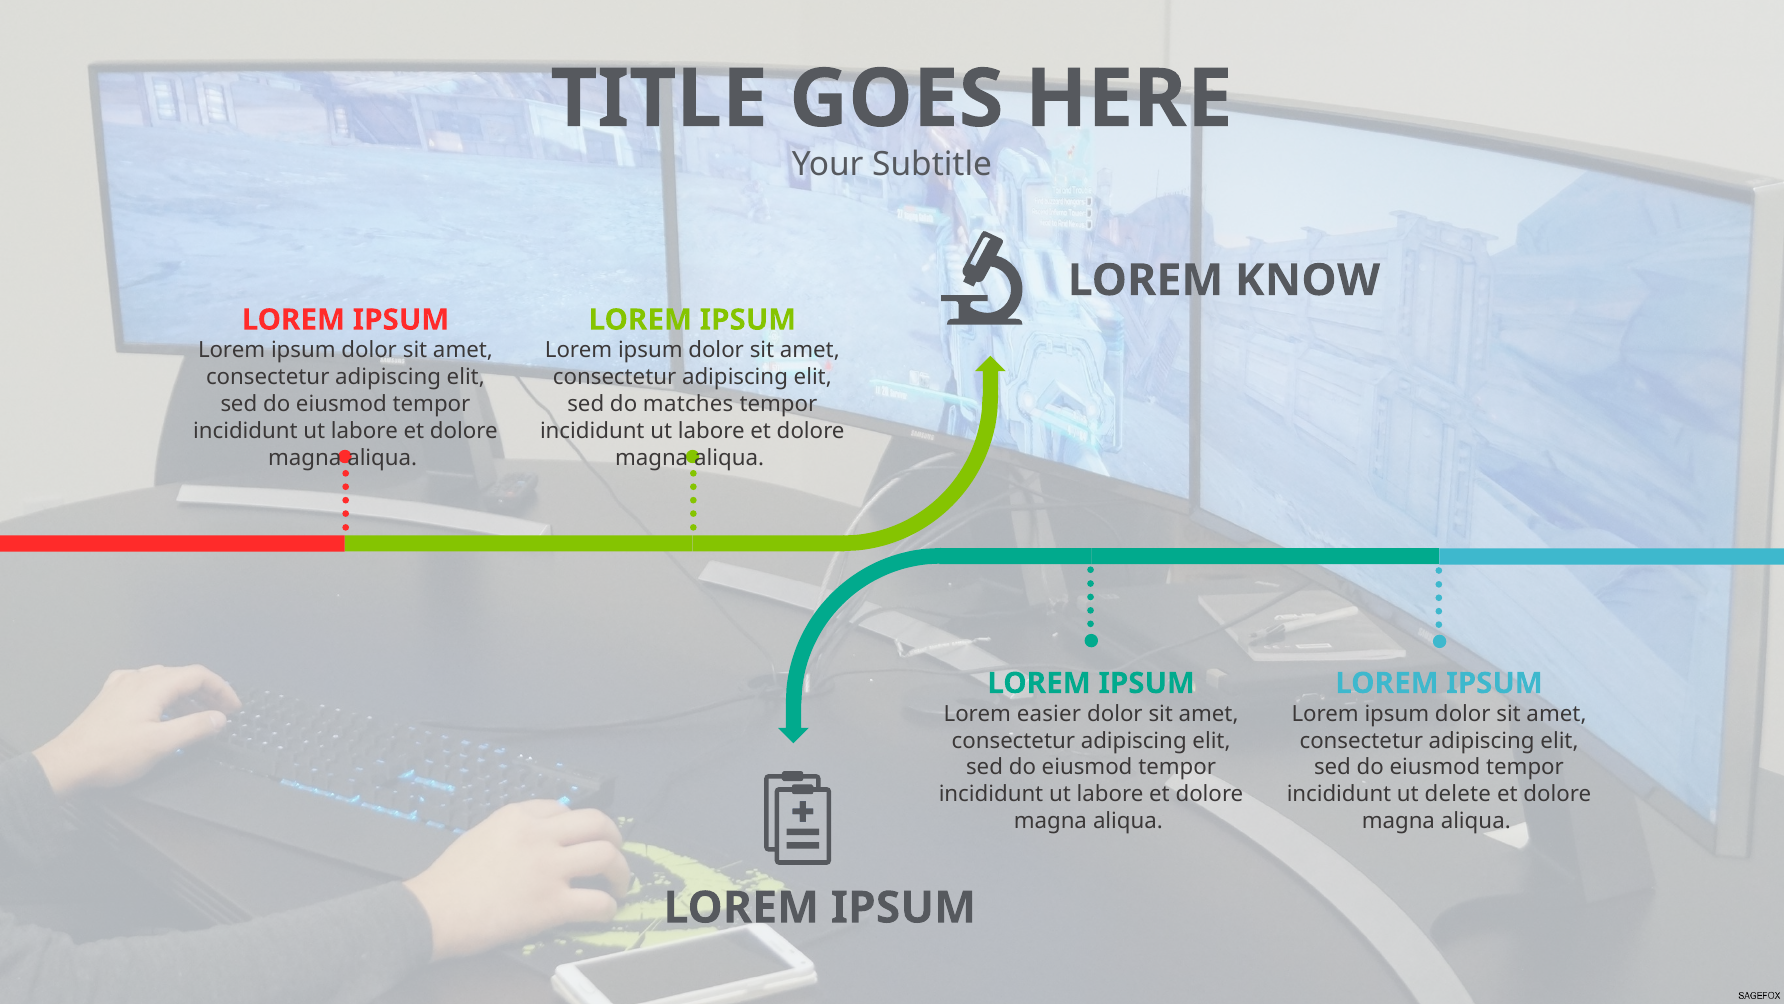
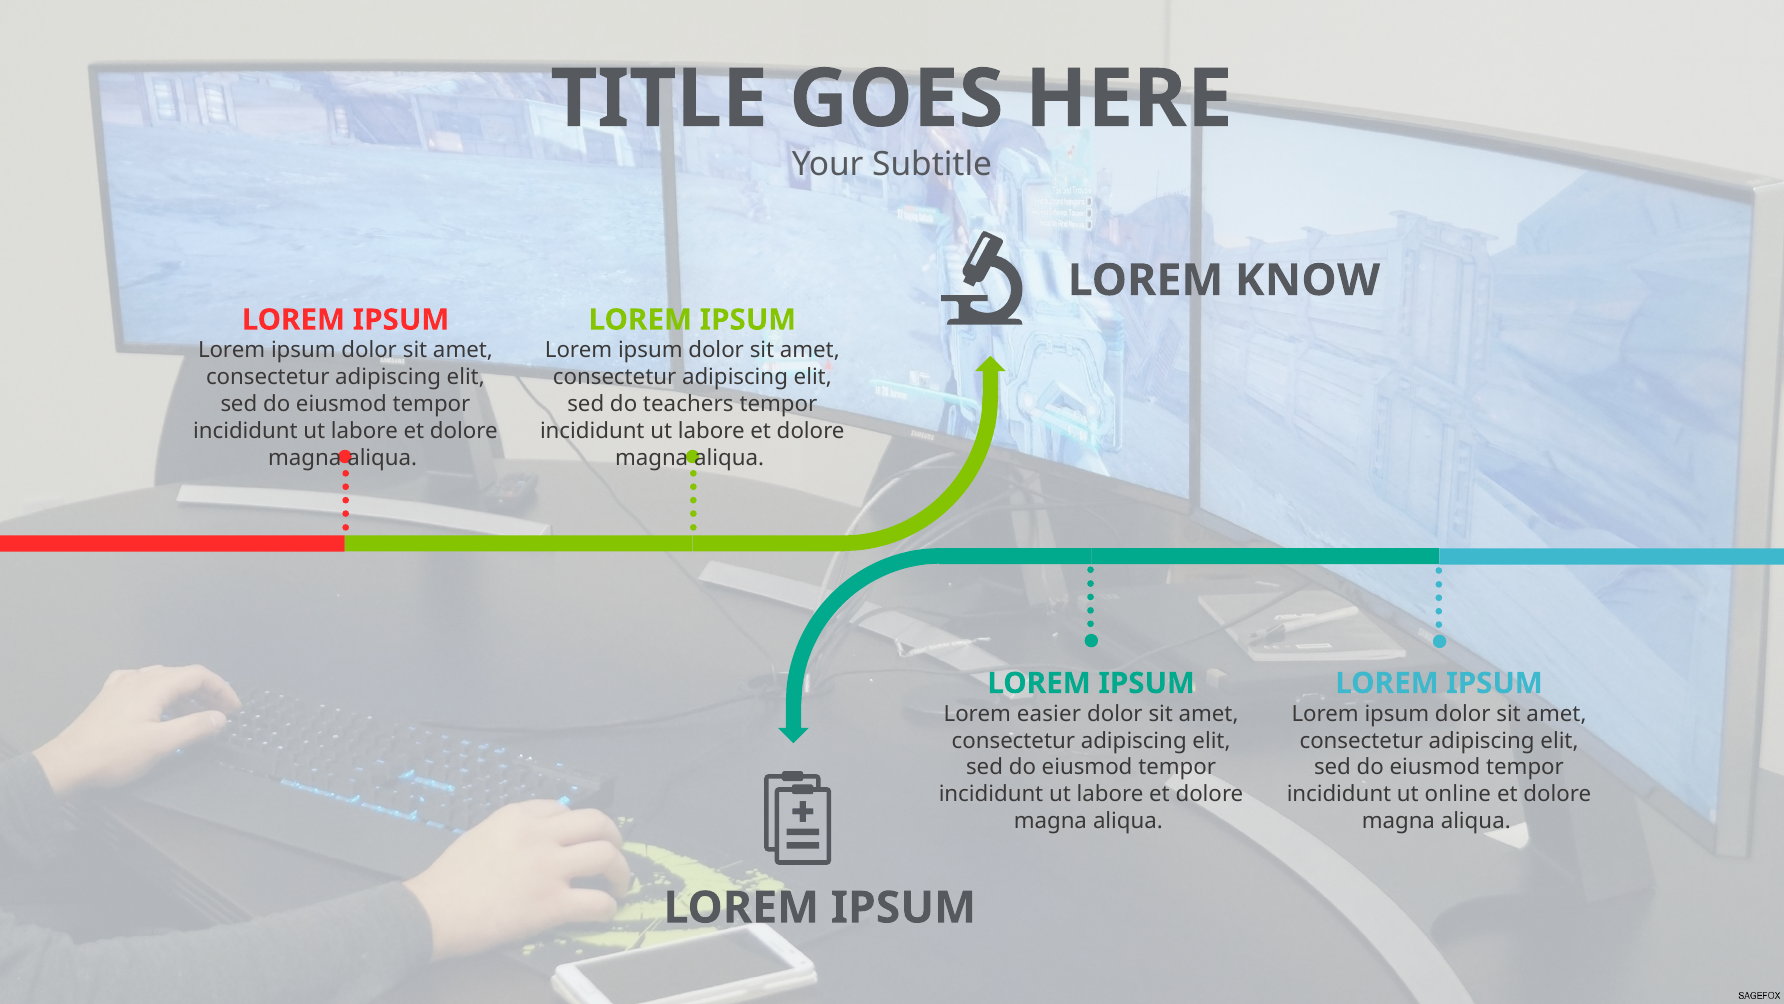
matches: matches -> teachers (688, 404)
delete: delete -> online (1458, 794)
